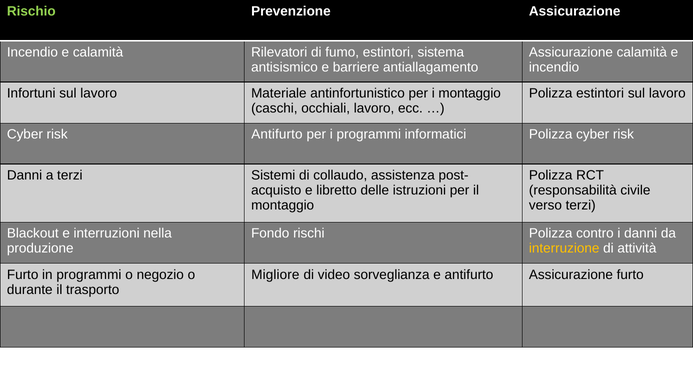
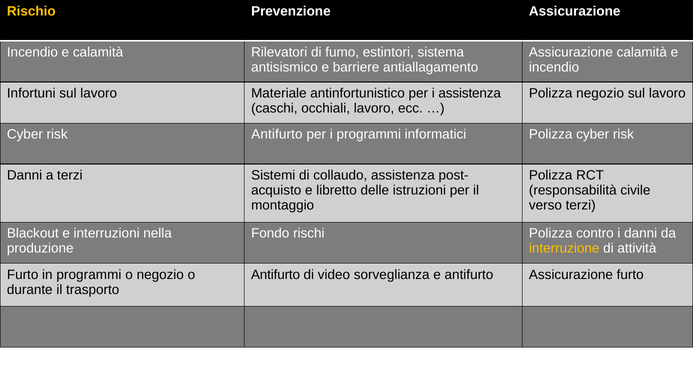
Rischio colour: light green -> yellow (31, 11)
i montaggio: montaggio -> assistenza (470, 93)
Polizza estintori: estintori -> negozio (600, 93)
Migliore: Migliore -> Antifurto (276, 274)
